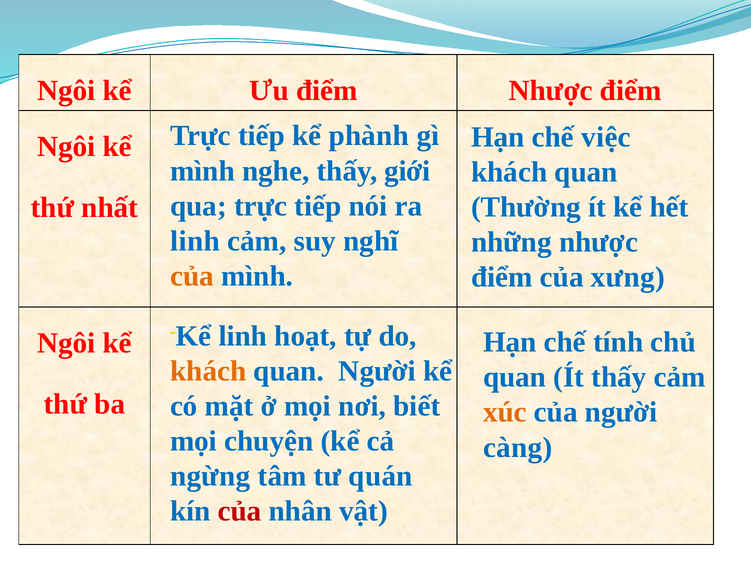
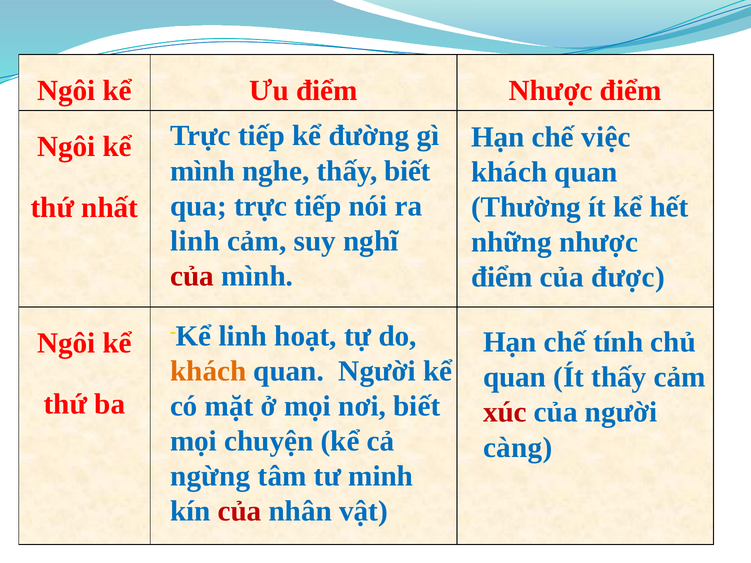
phành: phành -> đường (369, 136)
thấy giới: giới -> biết (407, 171)
của colour: orange -> red (192, 276)
xưng: xưng -> được (628, 277)
xúc colour: orange -> red (505, 413)
quán: quán -> minh (381, 476)
